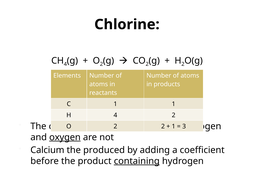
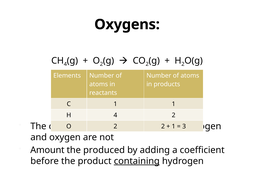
Chlorine: Chlorine -> Oxygens (127, 25)
oxygen underline: present -> none (65, 138)
Calcium: Calcium -> Amount (47, 150)
